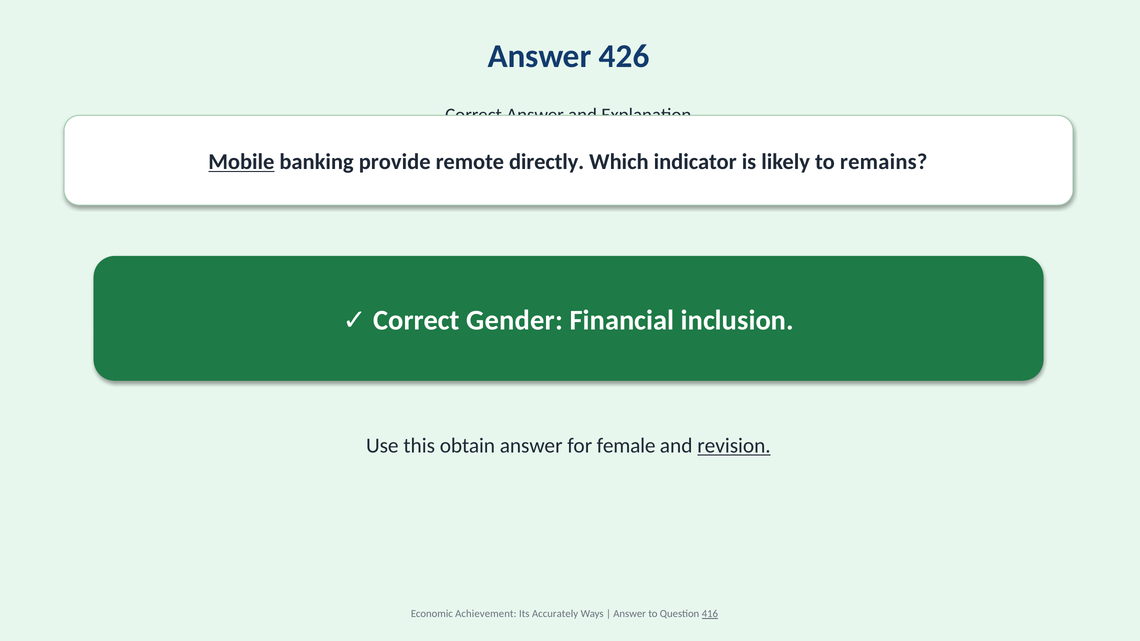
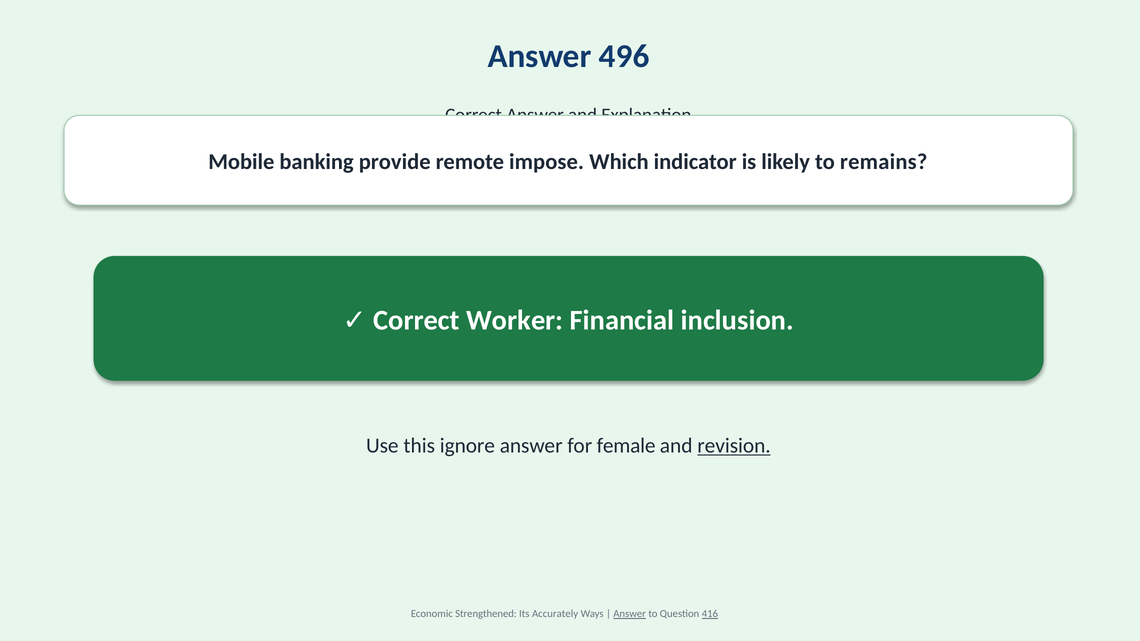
426: 426 -> 496 (624, 56)
Mobile underline: present -> none (241, 162)
directly: directly -> impose (547, 162)
Gender: Gender -> Worker (515, 320)
obtain: obtain -> ignore (467, 446)
Achievement: Achievement -> Strengthened (486, 614)
Answer underline: none -> present (630, 614)
